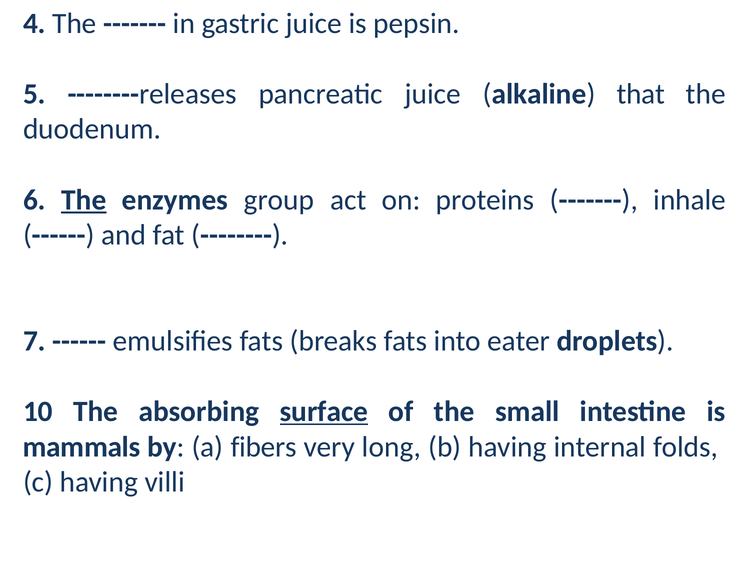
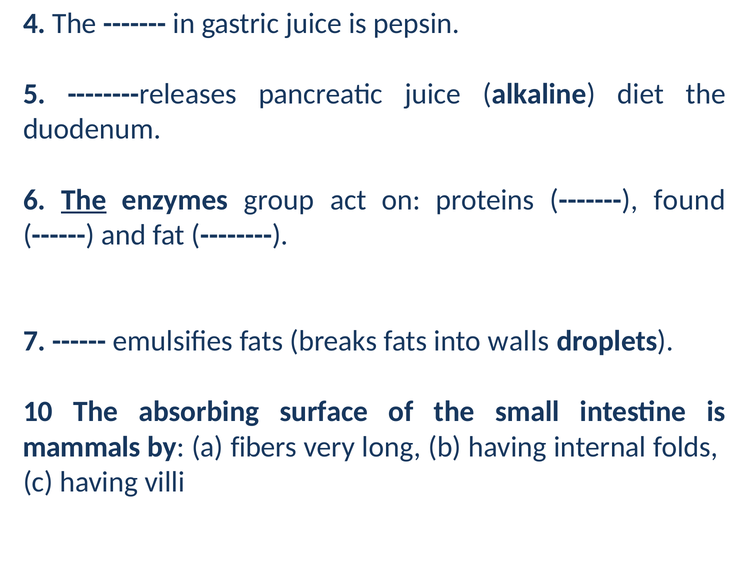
that: that -> diet (641, 94)
inhale: inhale -> found (690, 200)
eater: eater -> walls (518, 341)
surface underline: present -> none (324, 412)
